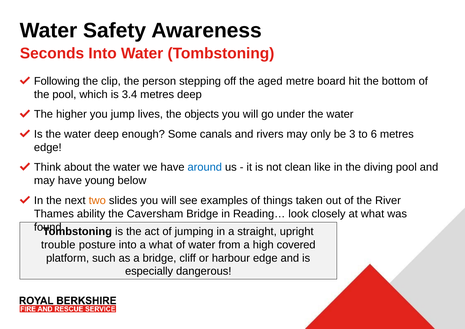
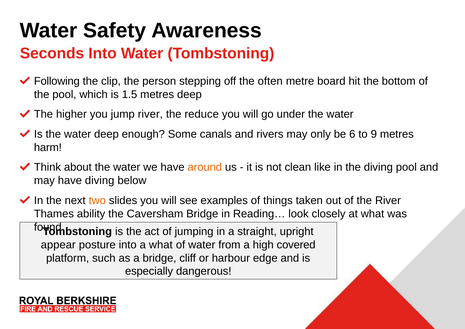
aged: aged -> often (270, 81)
3.4: 3.4 -> 1.5 (130, 94)
jump lives: lives -> river (150, 114)
objects: objects -> reduce (202, 114)
3: 3 -> 6 (352, 134)
6: 6 -> 9 (374, 134)
edge: edge -> harm (48, 147)
around colour: blue -> orange (205, 167)
have young: young -> diving (100, 180)
trouble: trouble -> appear (58, 245)
